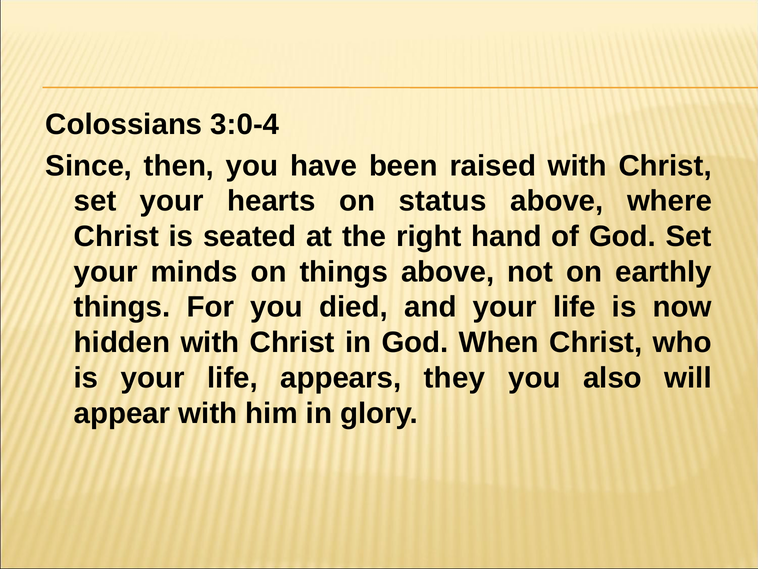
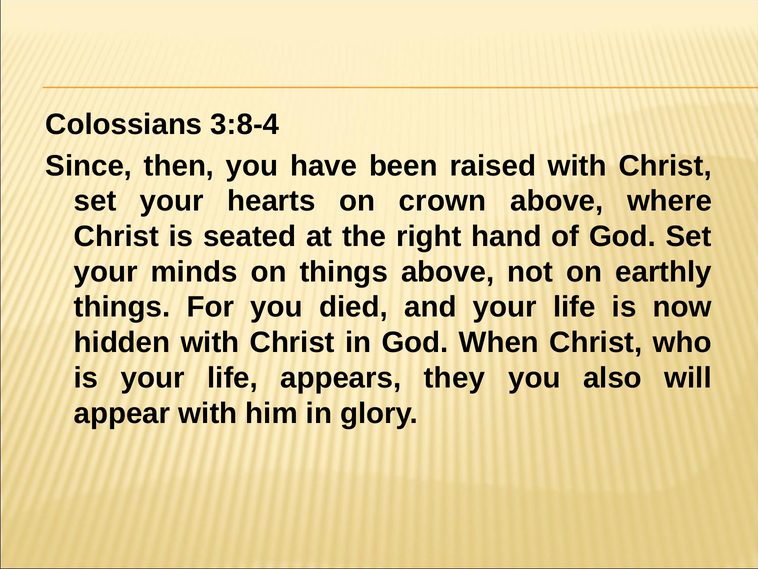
3:0-4: 3:0-4 -> 3:8-4 (245, 125)
status: status -> crown (443, 201)
